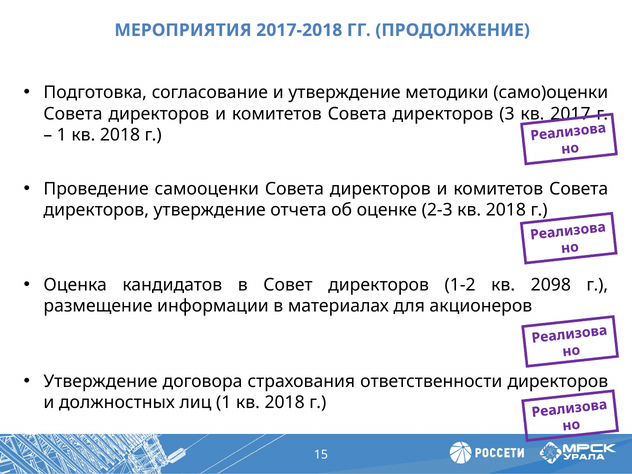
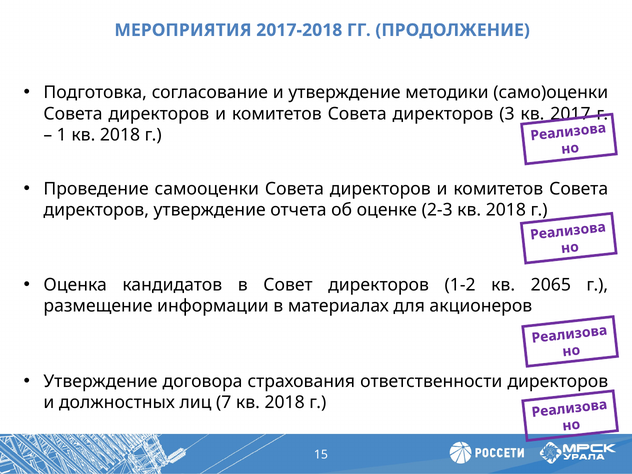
2098: 2098 -> 2065 (551, 285)
лиц 1: 1 -> 7 (224, 402)
